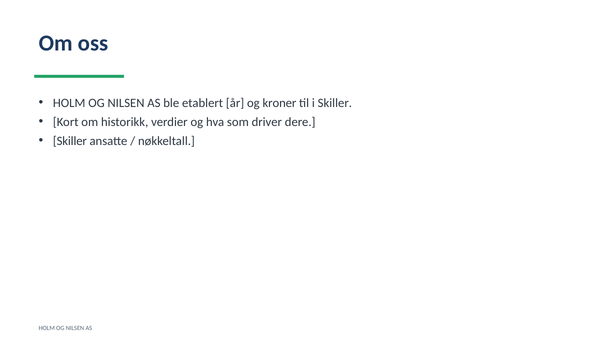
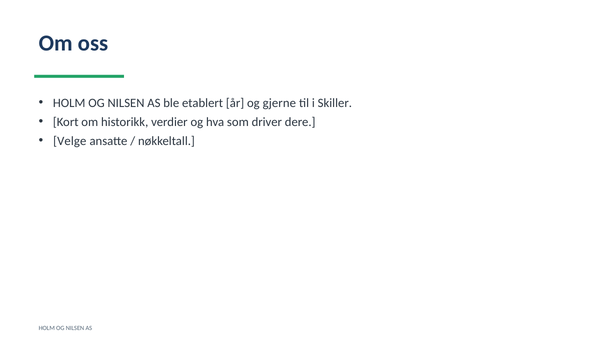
kroner: kroner -> gjerne (279, 103)
Skiller: Skiller -> Velge (70, 141)
